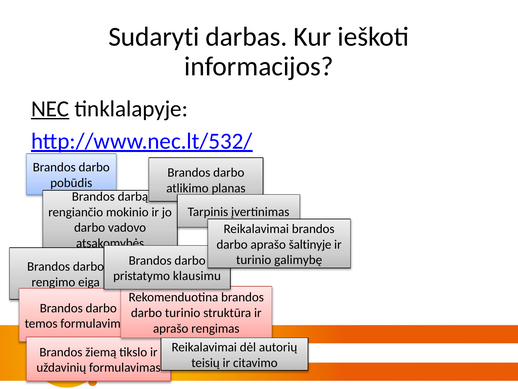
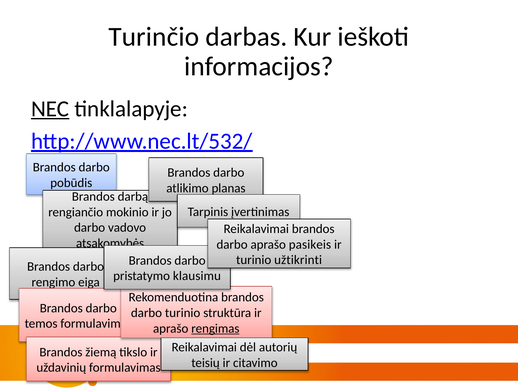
Sudaryti: Sudaryti -> Turinčio (154, 37)
šaltinyje: šaltinyje -> pasikeis (310, 244)
galimybę: galimybę -> užtikrinti (298, 260)
rengimas underline: none -> present (215, 328)
